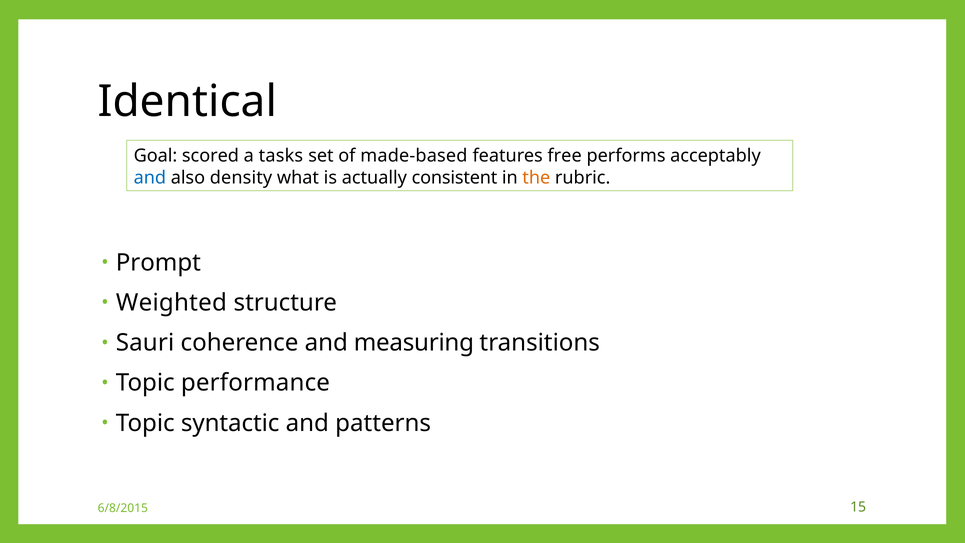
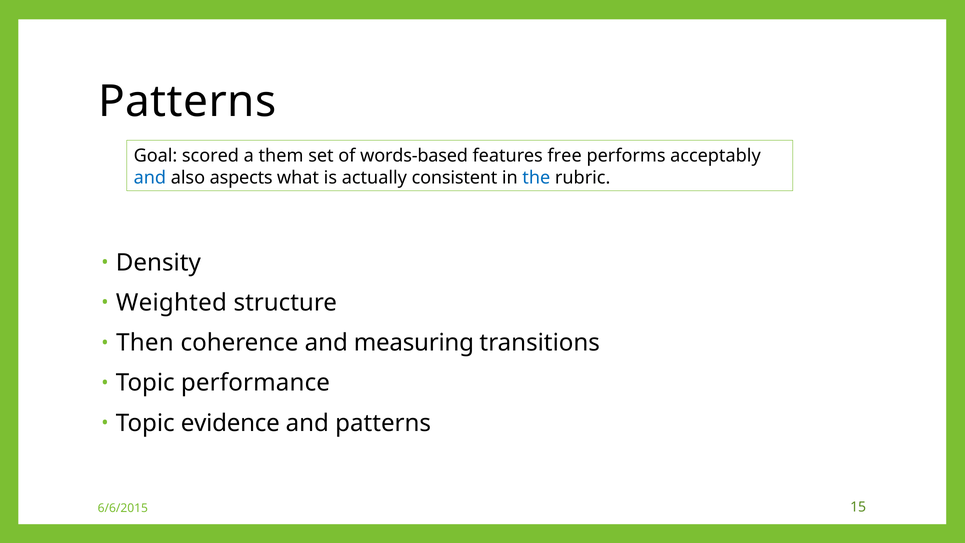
Identical: Identical -> Patterns (187, 102)
tasks: tasks -> them (281, 156)
made-based: made-based -> words-based (414, 156)
density: density -> aspects (241, 178)
the colour: orange -> blue (536, 178)
Prompt: Prompt -> Density (158, 262)
Sauri: Sauri -> Then (145, 343)
syntactic: syntactic -> evidence (230, 423)
6/8/2015: 6/8/2015 -> 6/6/2015 (123, 508)
